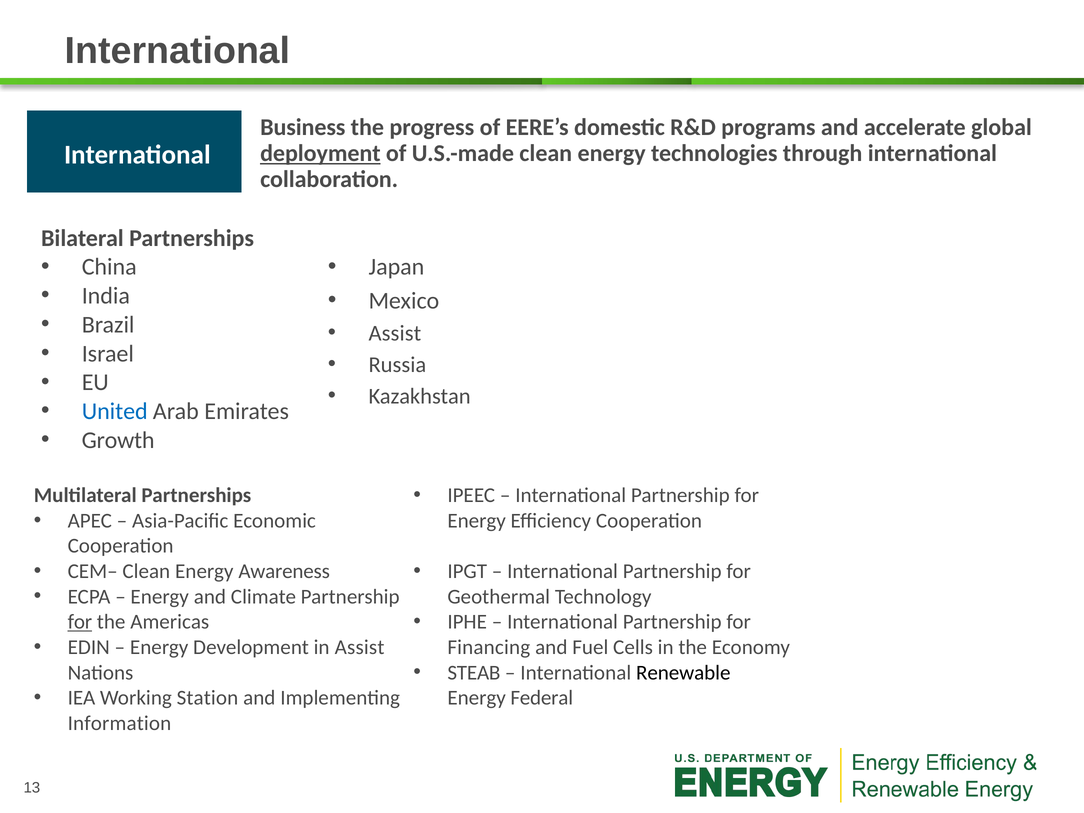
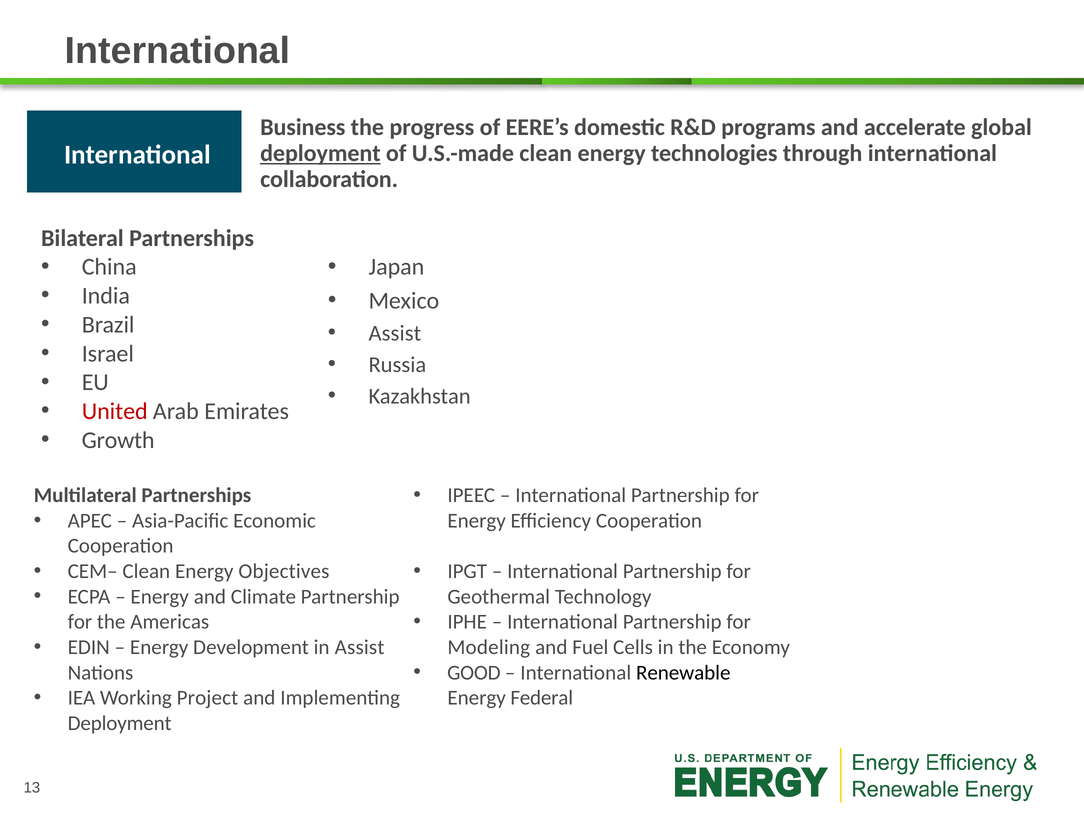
United colour: blue -> red (115, 411)
Awareness: Awareness -> Objectives (284, 571)
for underline: present -> none (80, 622)
Financing: Financing -> Modeling (489, 647)
STEAB: STEAB -> GOOD (474, 673)
Station: Station -> Project (207, 698)
Information: Information -> Deployment (120, 723)
